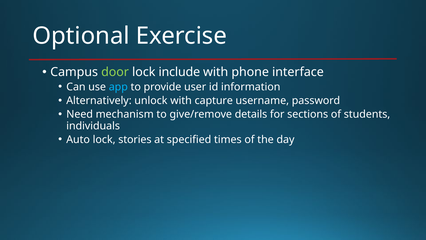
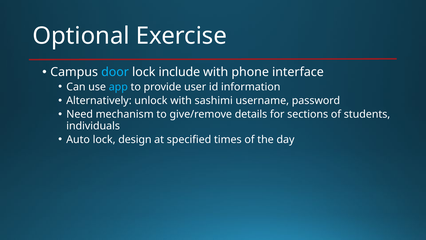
door colour: light green -> light blue (115, 72)
capture: capture -> sashimi (214, 100)
stories: stories -> design (135, 139)
